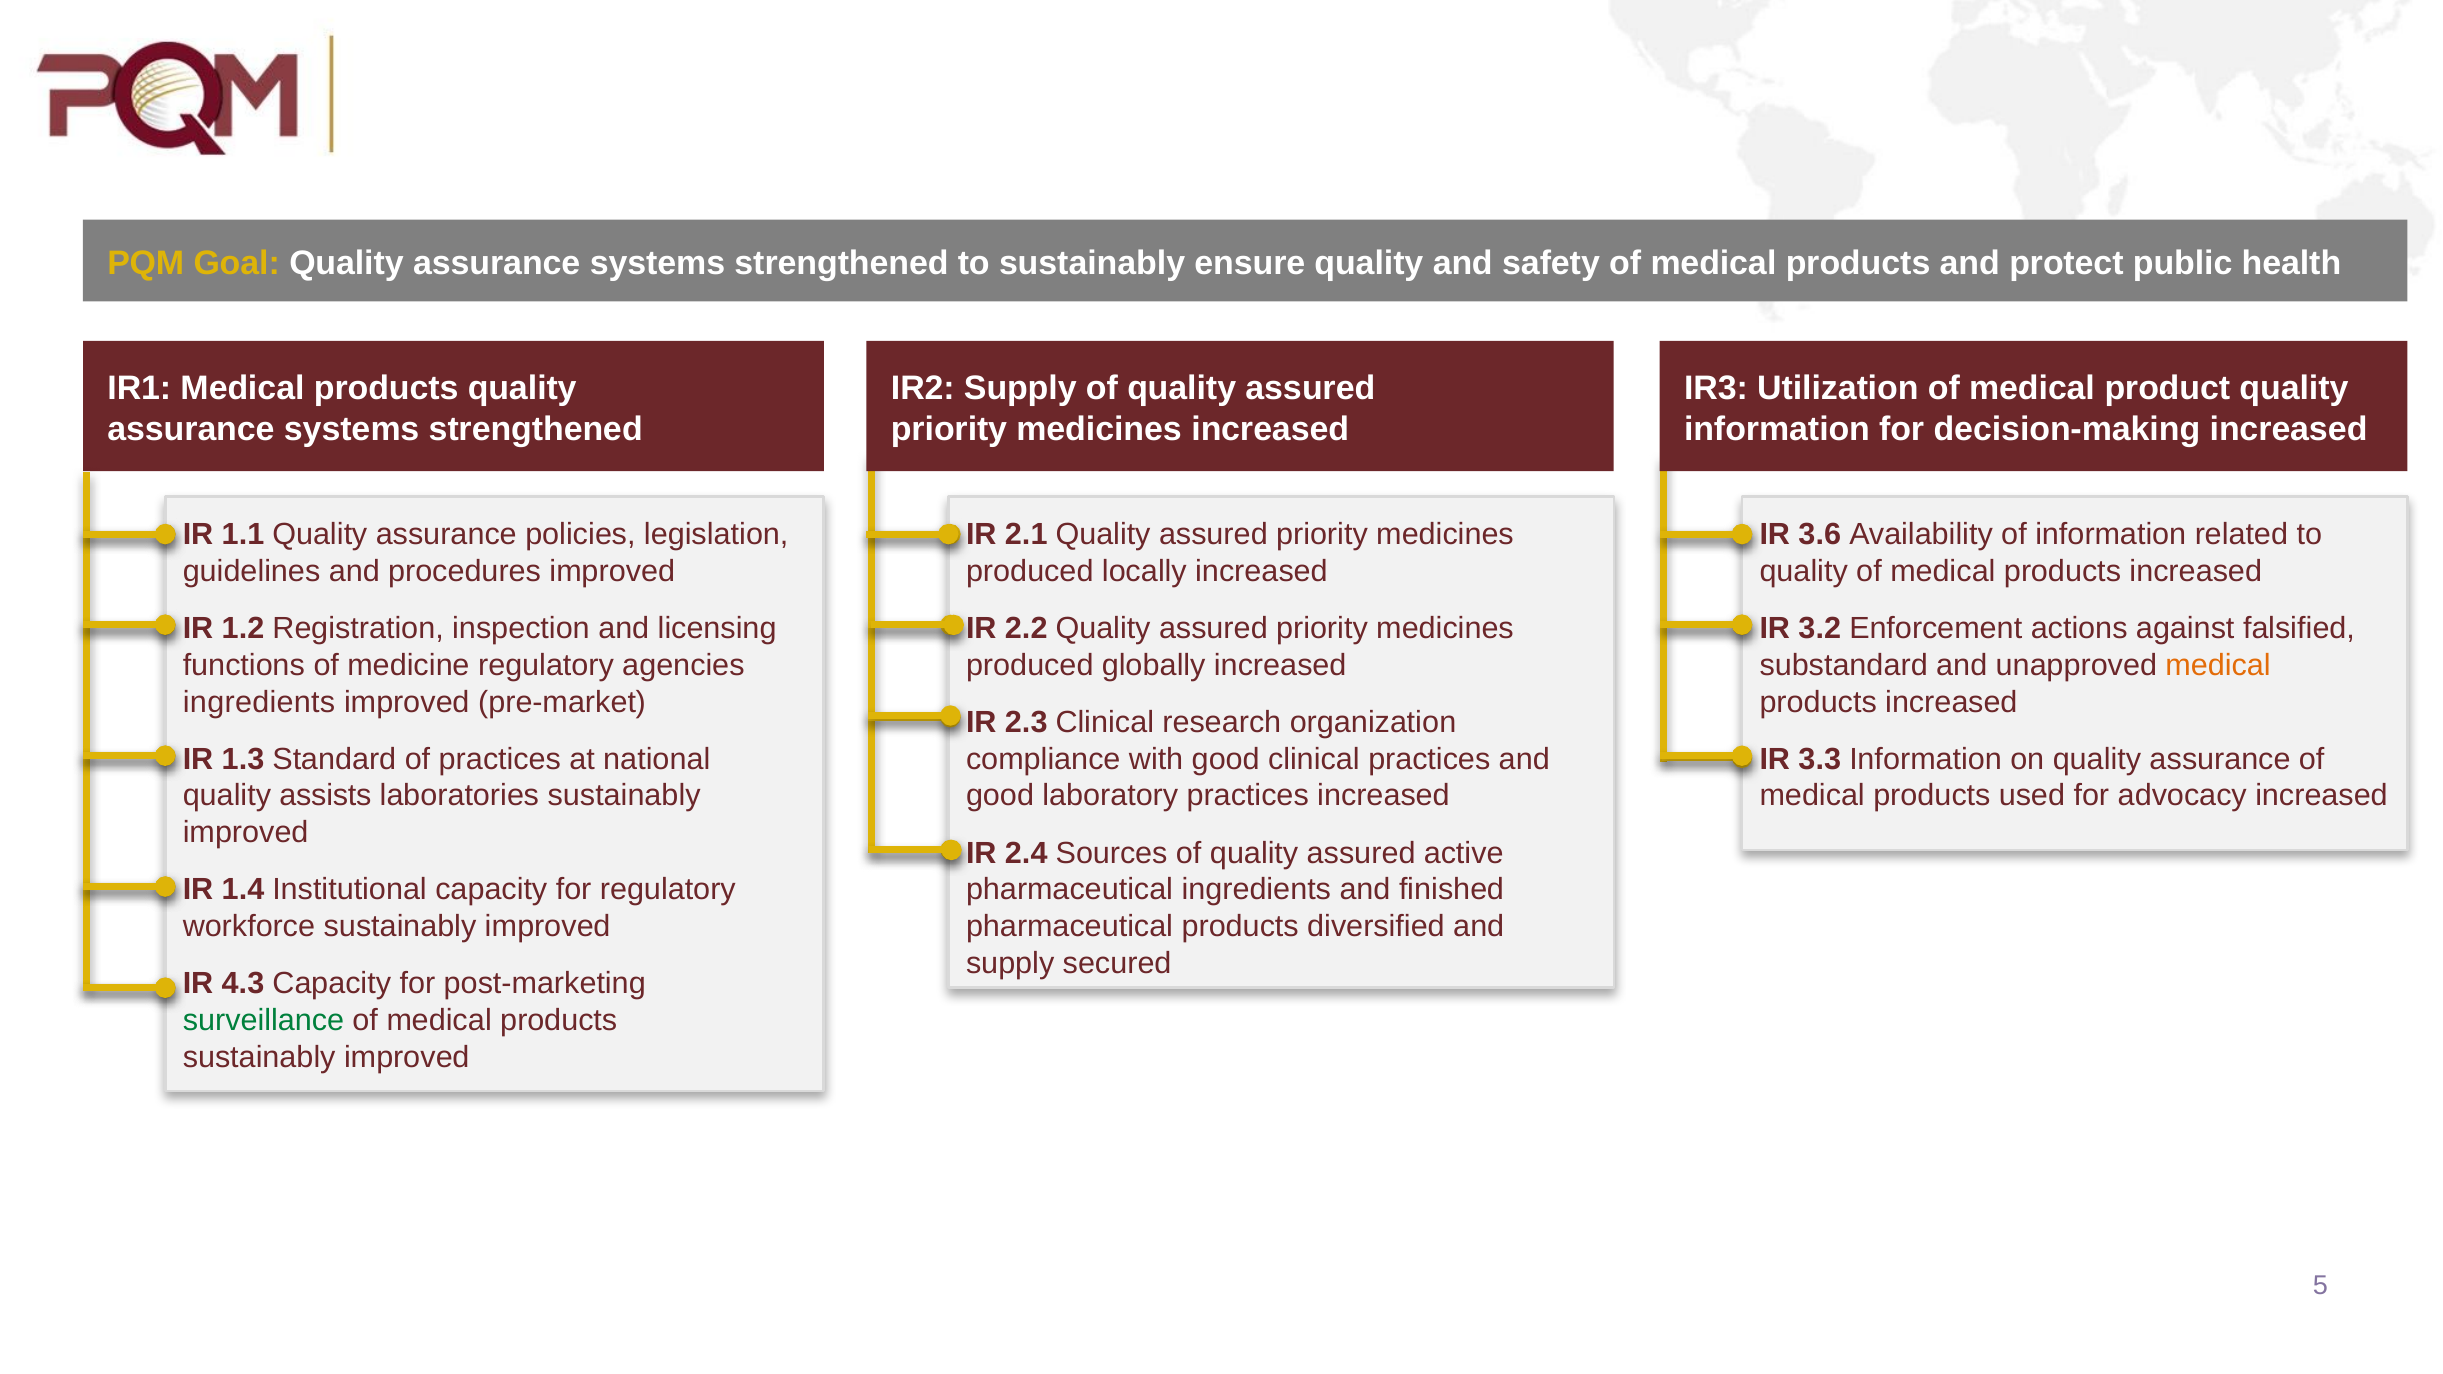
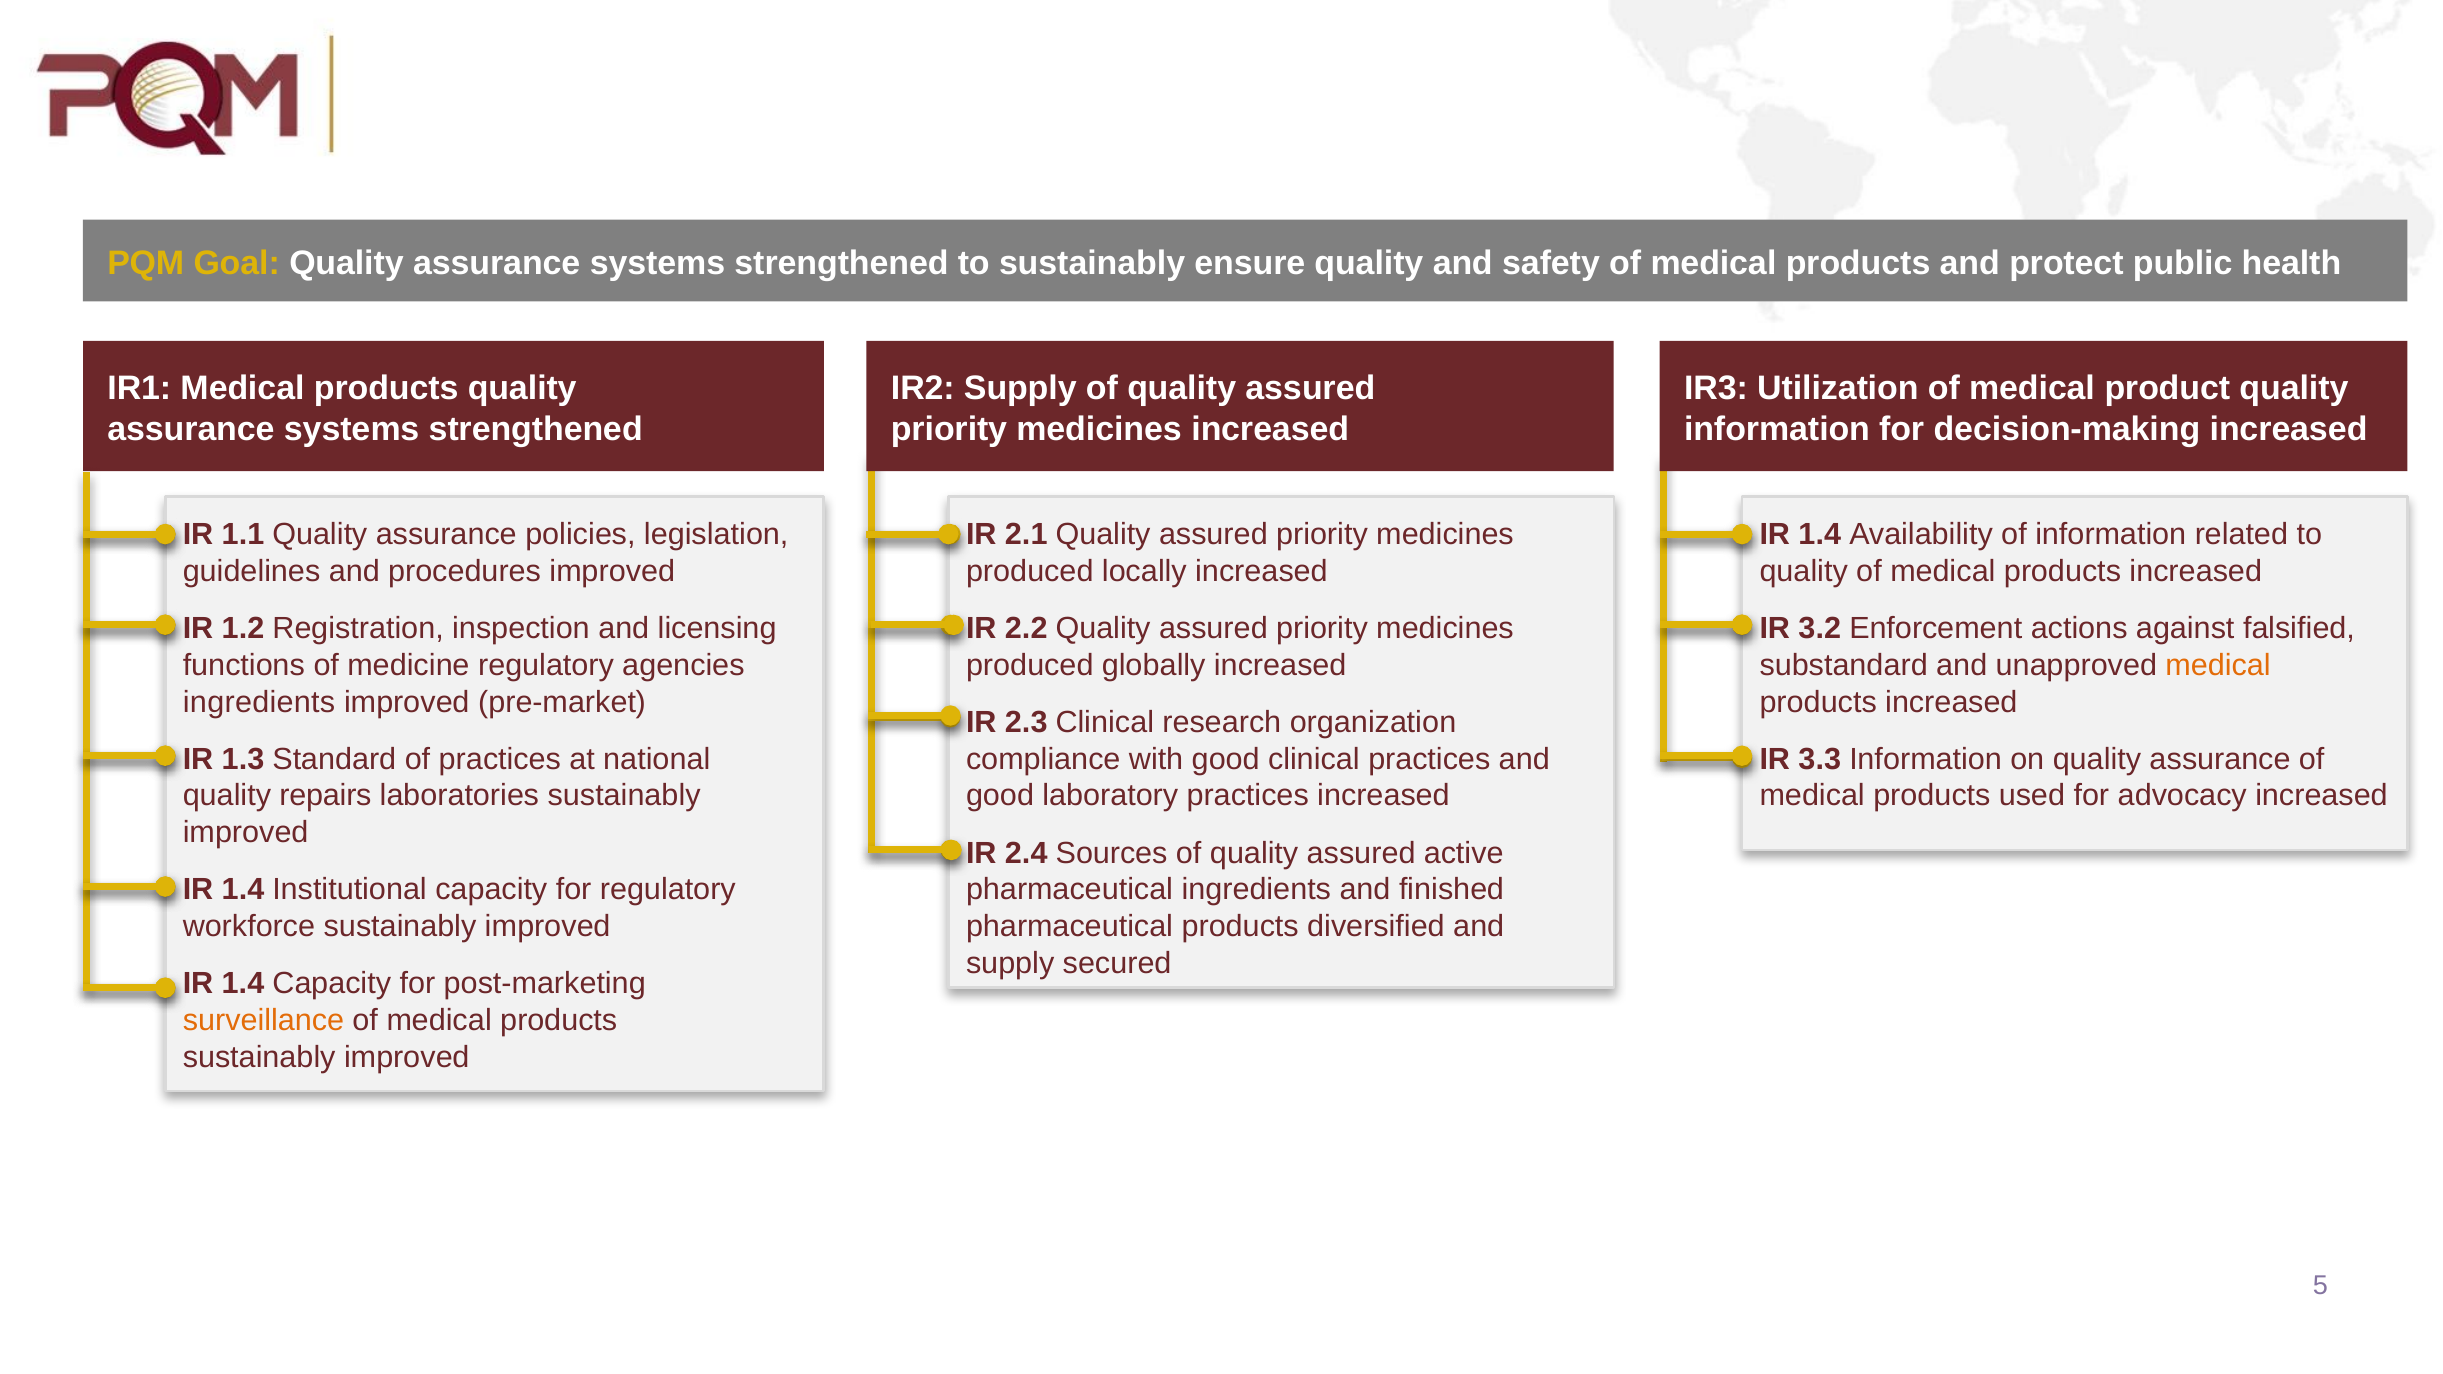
3.6: 3.6 -> 1.4 (1820, 535)
assists: assists -> repairs (325, 796)
4.3: 4.3 -> 1.4 (243, 984)
surveillance colour: green -> orange (264, 1020)
